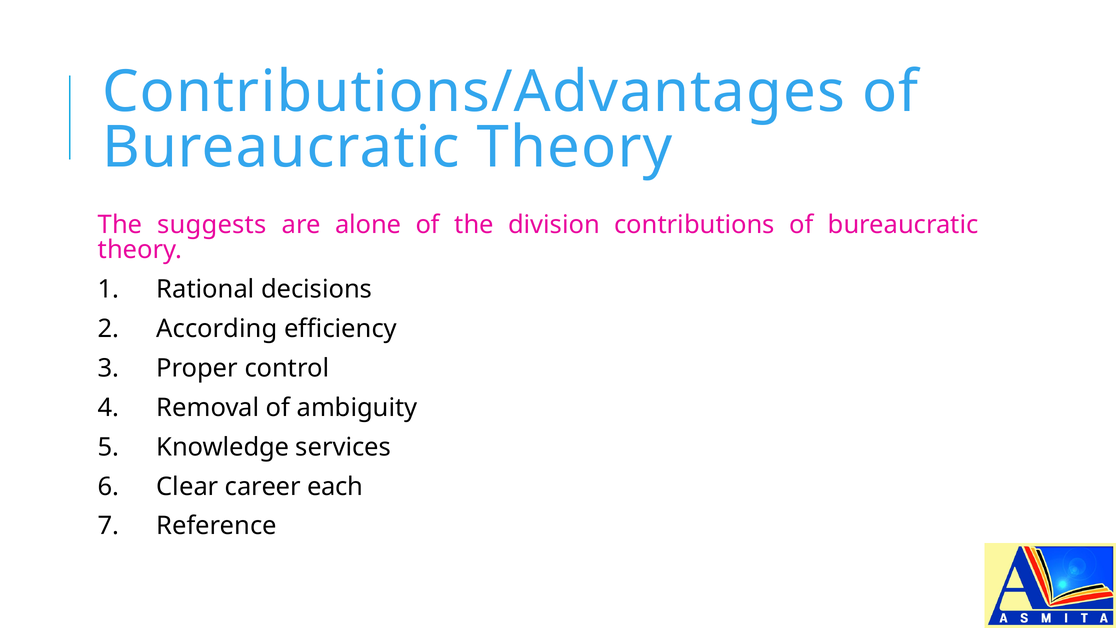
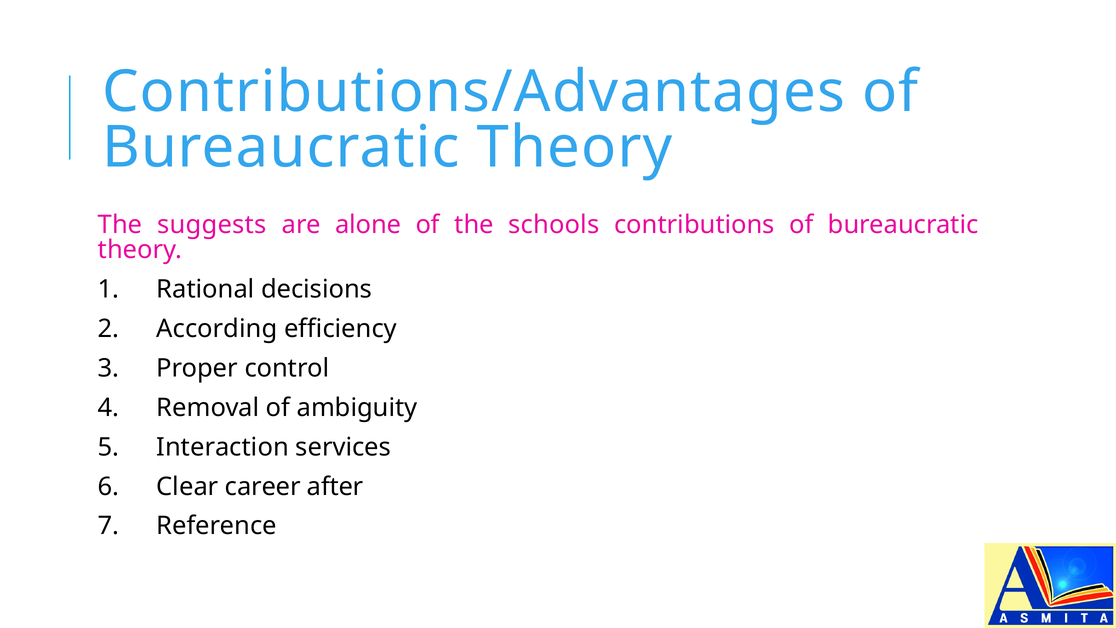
division: division -> schools (554, 225)
Knowledge: Knowledge -> Interaction (223, 447)
each: each -> after (335, 486)
